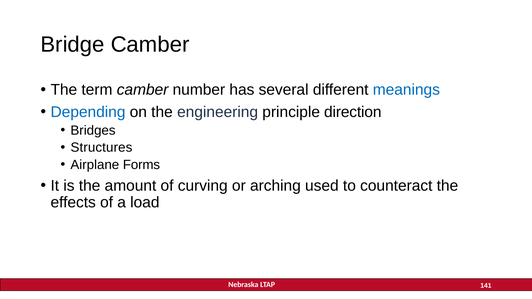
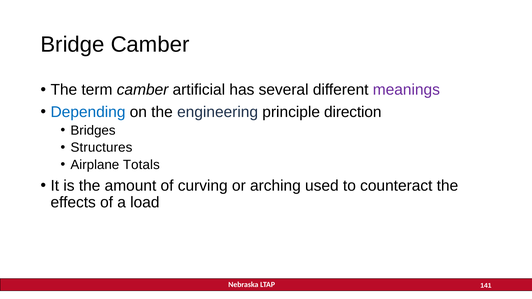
number: number -> artificial (199, 90)
meanings colour: blue -> purple (406, 90)
Forms: Forms -> Totals (141, 165)
